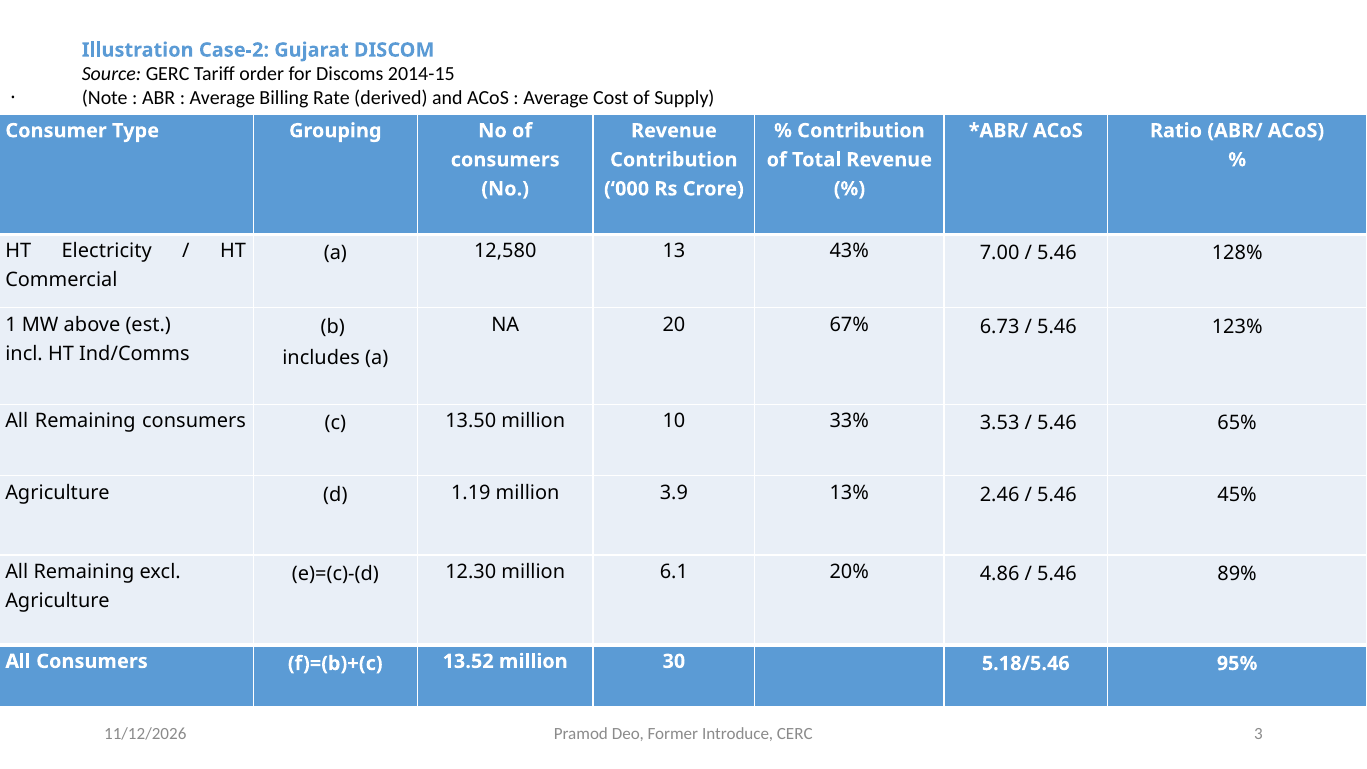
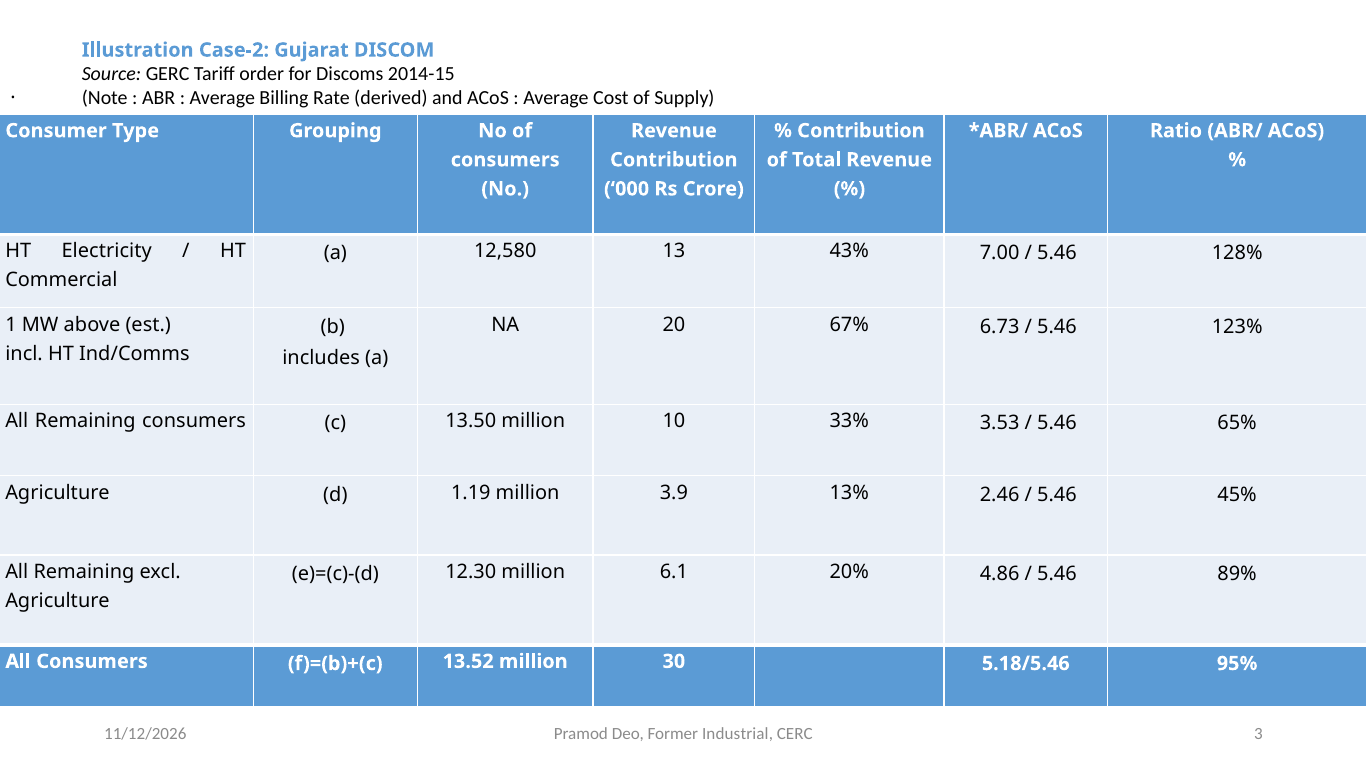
Introduce: Introduce -> Industrial (738, 734)
